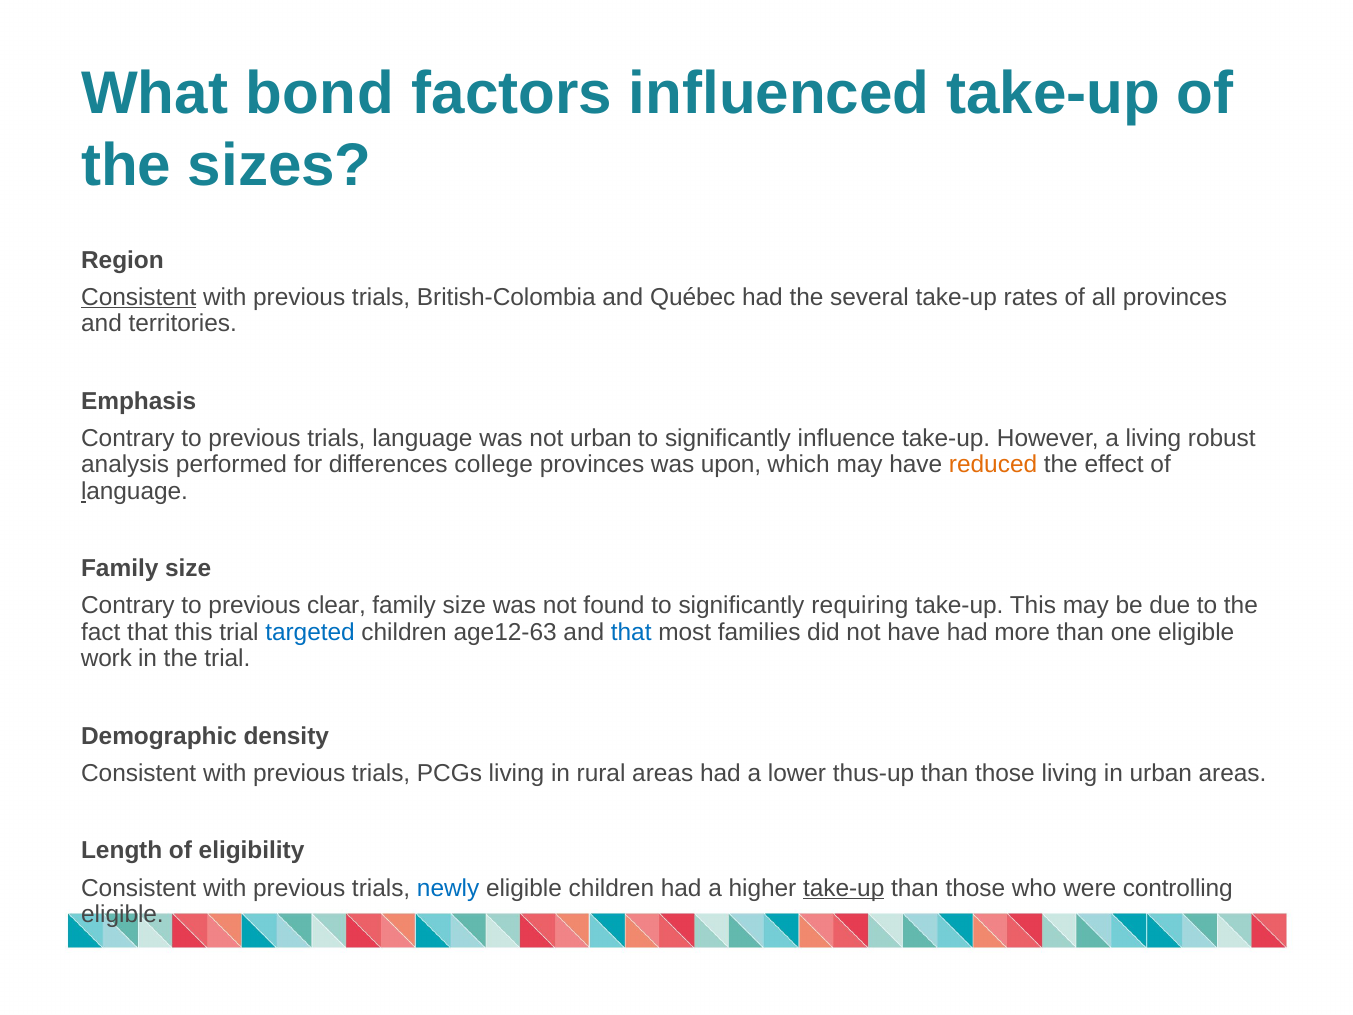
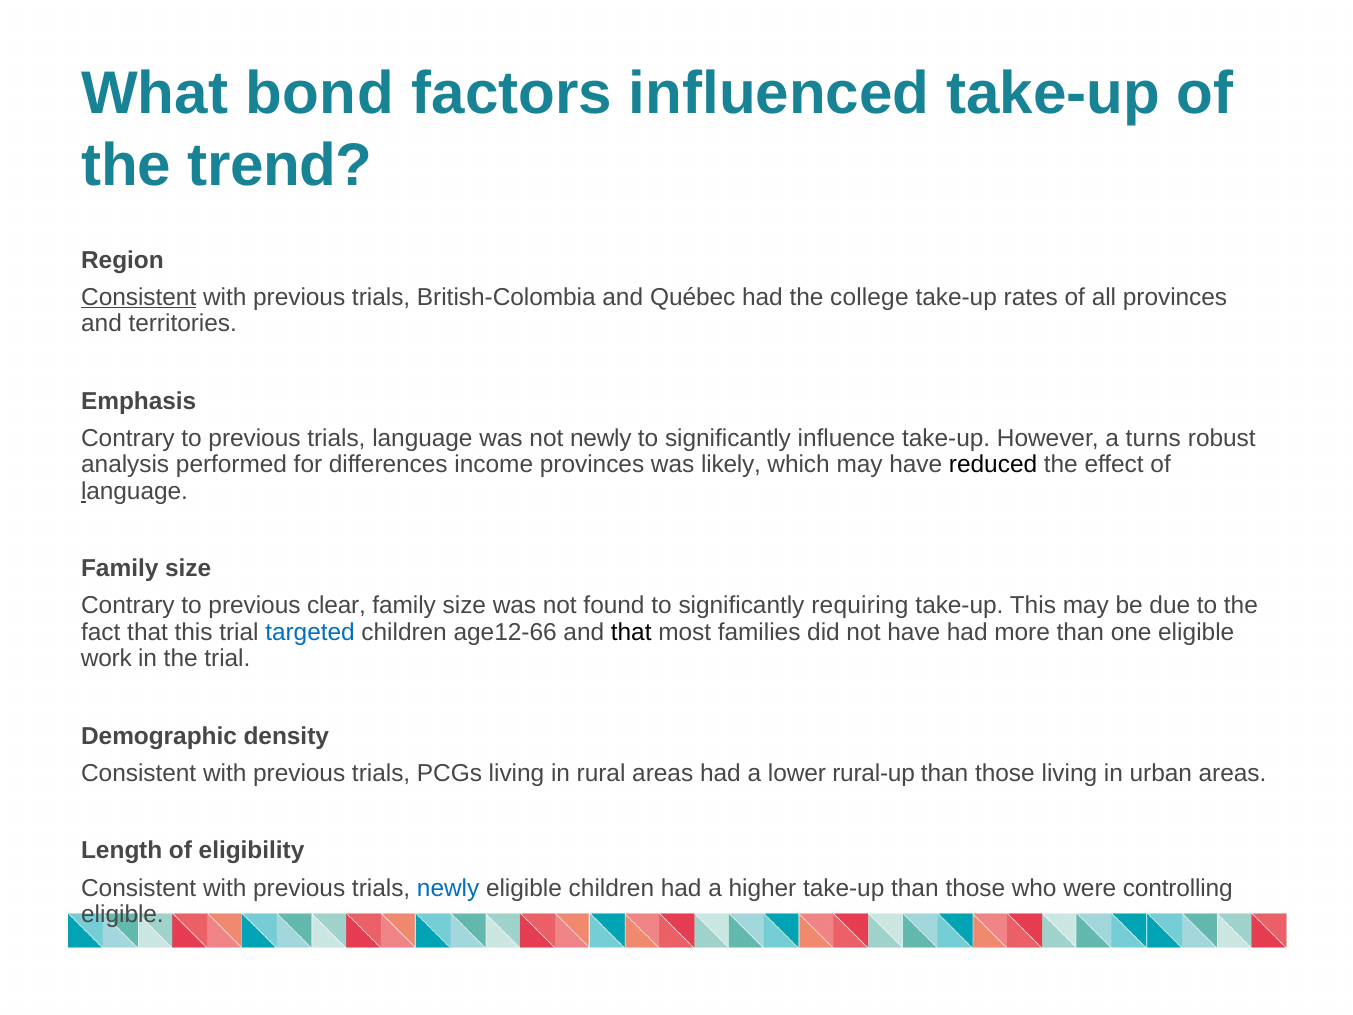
sizes: sizes -> trend (280, 166)
several: several -> college (869, 297)
not urban: urban -> newly (601, 438)
a living: living -> turns (1153, 438)
college: college -> income (494, 465)
upon: upon -> likely (731, 465)
reduced colour: orange -> black (993, 465)
age12-63: age12-63 -> age12-66 (505, 632)
that colour: blue -> black (631, 632)
thus-up: thus-up -> rural-up (874, 773)
take-up underline: present -> none (844, 888)
